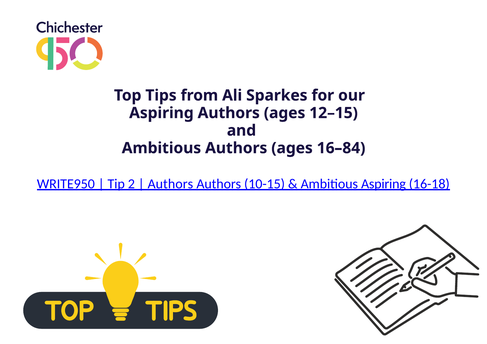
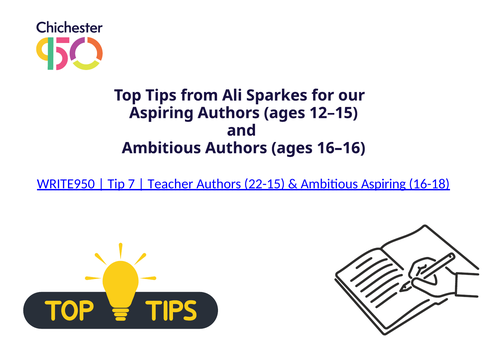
16–84: 16–84 -> 16–16 (341, 148)
2: 2 -> 7 (131, 184)
Authors: Authors -> Teacher (170, 184)
10-15: 10-15 -> 22-15 (265, 184)
